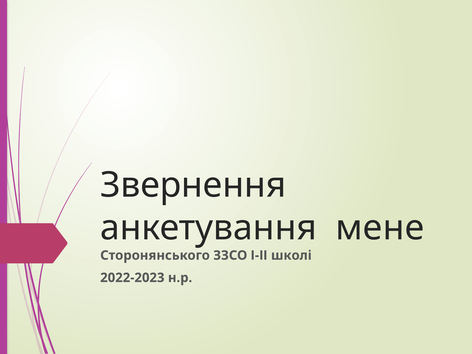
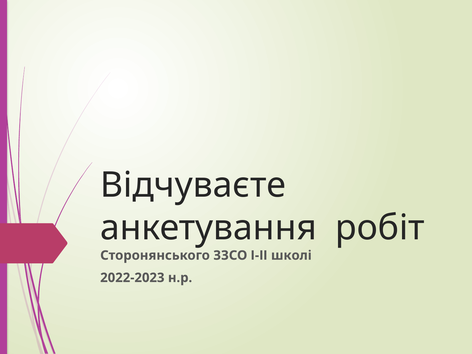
Звернення: Звернення -> Відчуваєте (193, 185)
мене: мене -> робіт (380, 228)
